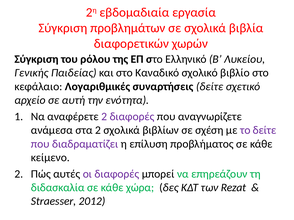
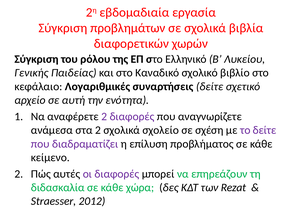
βιβλίων: βιβλίων -> σχολείο (161, 130)
